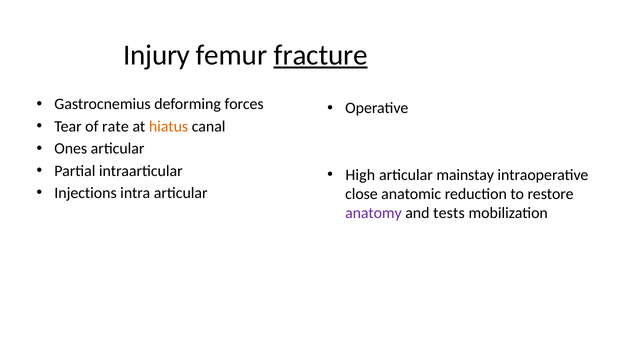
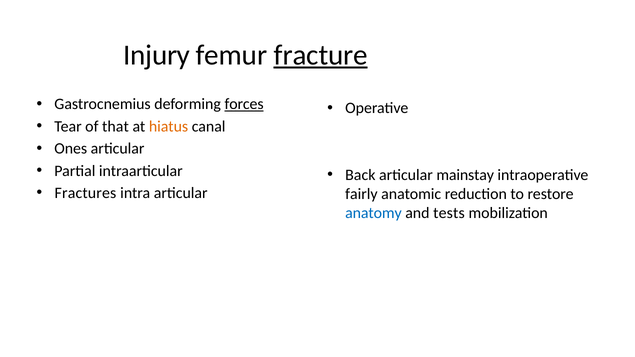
forces underline: none -> present (244, 104)
rate: rate -> that (115, 127)
High: High -> Back (360, 175)
Injections: Injections -> Fractures (85, 193)
close: close -> fairly (361, 194)
anatomy colour: purple -> blue (373, 213)
